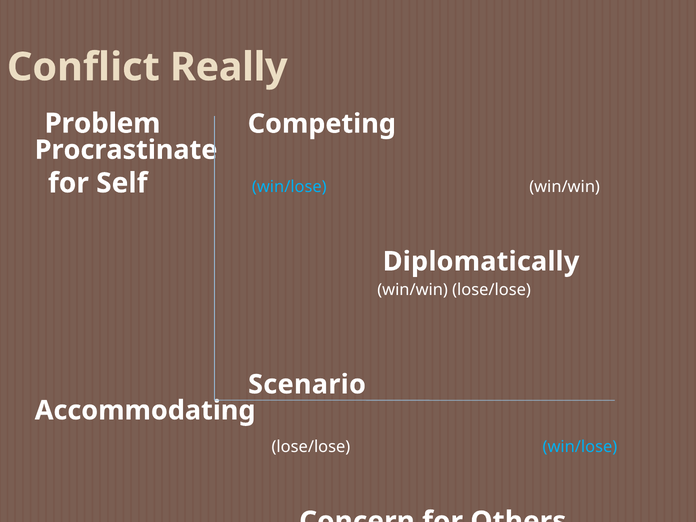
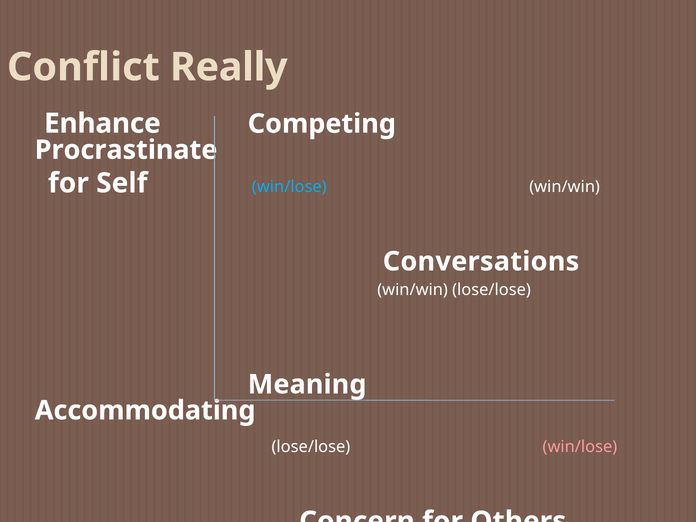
Problem: Problem -> Enhance (102, 123)
Diplomatically: Diplomatically -> Conversations (481, 261)
Scenario: Scenario -> Meaning (307, 384)
win/lose colour: light blue -> pink (580, 447)
